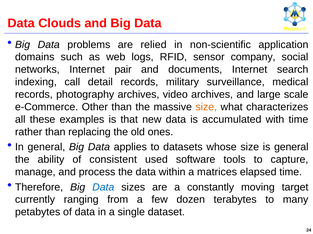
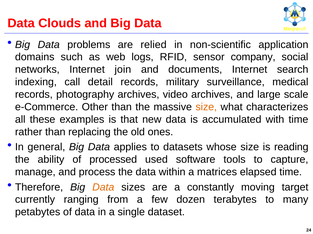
pair: pair -> join (123, 70)
is general: general -> reading (291, 147)
consistent: consistent -> processed (113, 160)
Data colour: blue -> orange (103, 188)
